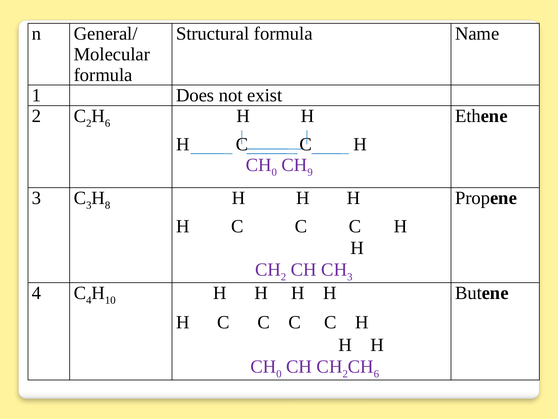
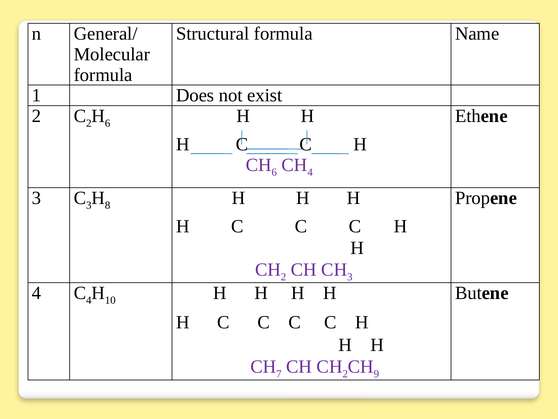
0: 0 -> 6 (274, 172)
CH 9: 9 -> 4 (310, 172)
0: 0 -> 7 (279, 374)
CH 6: 6 -> 9 (376, 374)
